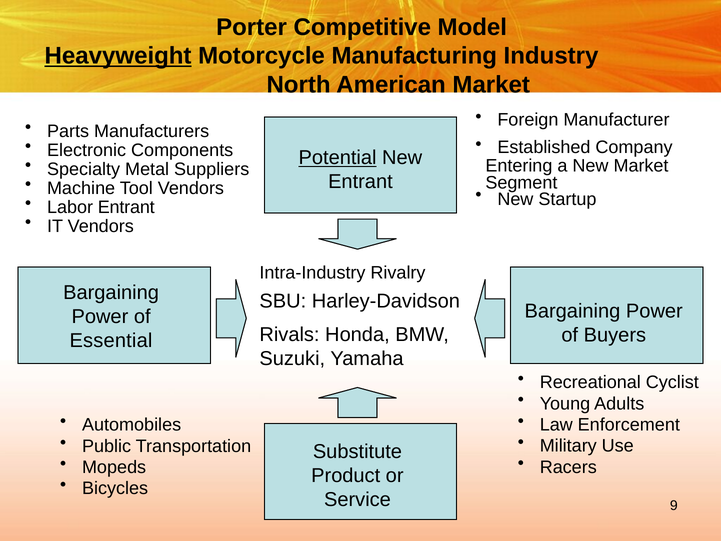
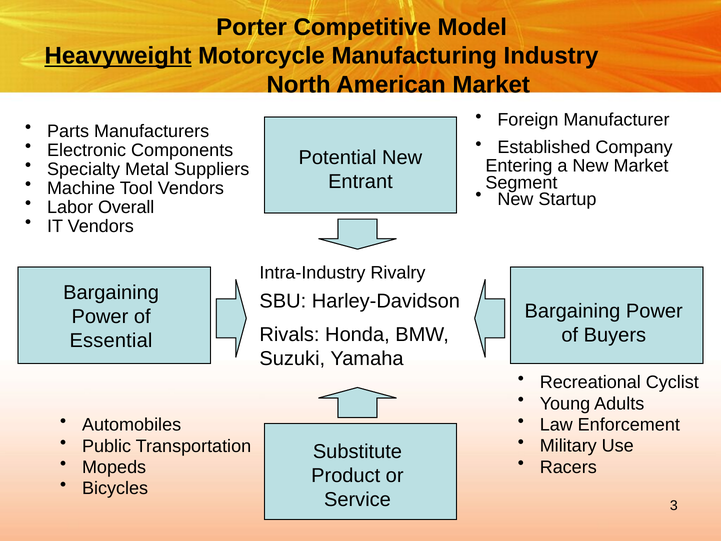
Potential underline: present -> none (338, 158)
Labor Entrant: Entrant -> Overall (126, 207)
9: 9 -> 3 (674, 505)
